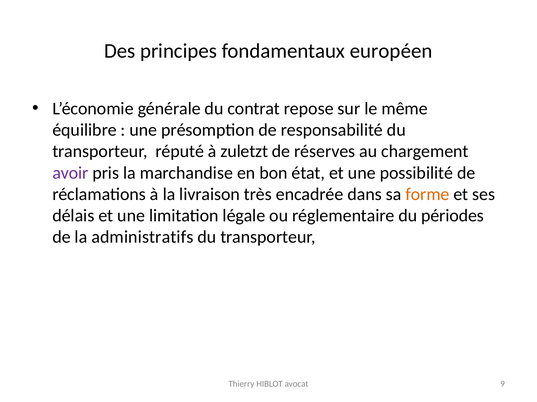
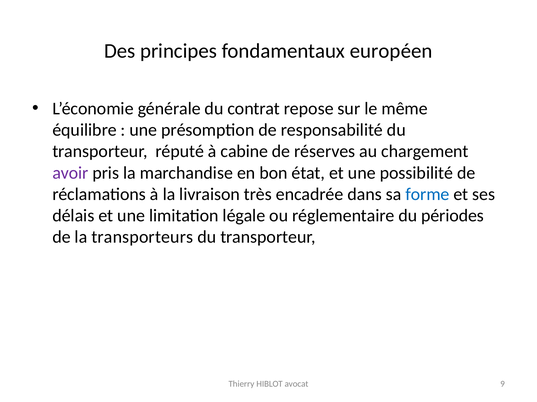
zuletzt: zuletzt -> cabine (244, 152)
forme colour: orange -> blue (427, 195)
administratifs: administratifs -> transporteurs (142, 238)
